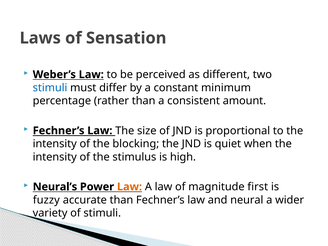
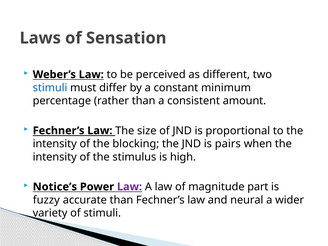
quiet: quiet -> pairs (228, 144)
Neural’s: Neural’s -> Notice’s (55, 187)
Law colour: orange -> purple (129, 187)
first: first -> part (258, 187)
